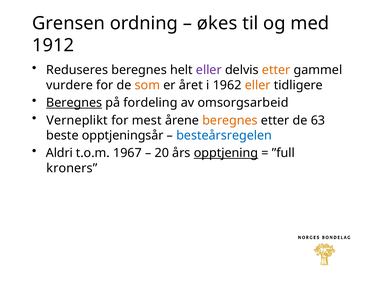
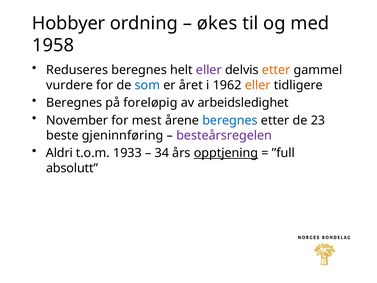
Grensen: Grensen -> Hobbyer (69, 23)
1912: 1912 -> 1958 (53, 45)
som colour: orange -> blue (147, 85)
Beregnes underline: present -> none (74, 103)
fordeling: fordeling -> foreløpig (150, 103)
omsorgsarbeid: omsorgsarbeid -> arbeidsledighet (243, 103)
Verneplikt: Verneplikt -> November (77, 120)
beregnes colour: orange -> blue (230, 120)
63: 63 -> 23 (318, 120)
opptjeningsår: opptjeningsår -> gjeninnføring (123, 135)
besteårsregelen colour: blue -> purple (224, 135)
1967: 1967 -> 1933 (127, 153)
20: 20 -> 34 (162, 153)
kroners: kroners -> absolutt (72, 168)
